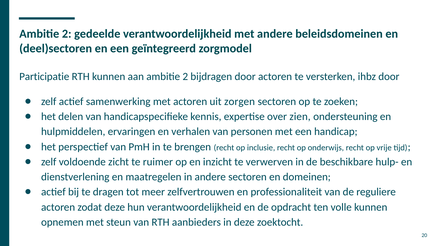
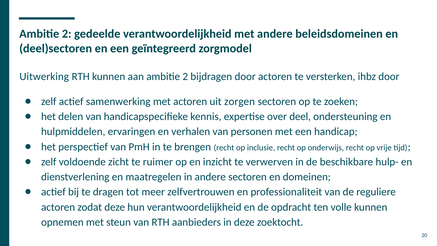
Participatie: Participatie -> Uitwerking (44, 77)
zien: zien -> deel (300, 117)
